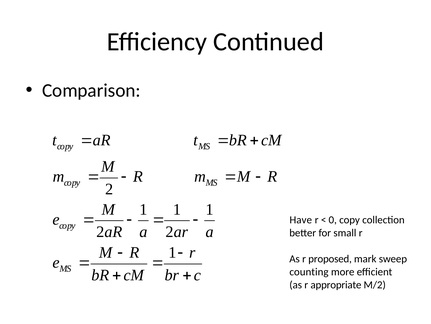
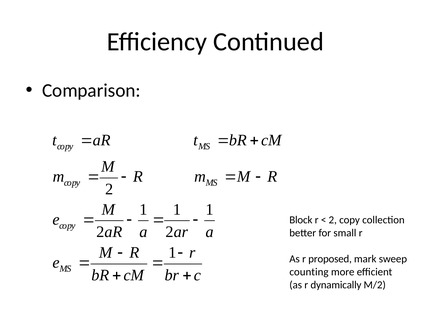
Have: Have -> Block (301, 220)
0: 0 -> 2 (333, 220)
appropriate: appropriate -> dynamically (336, 284)
